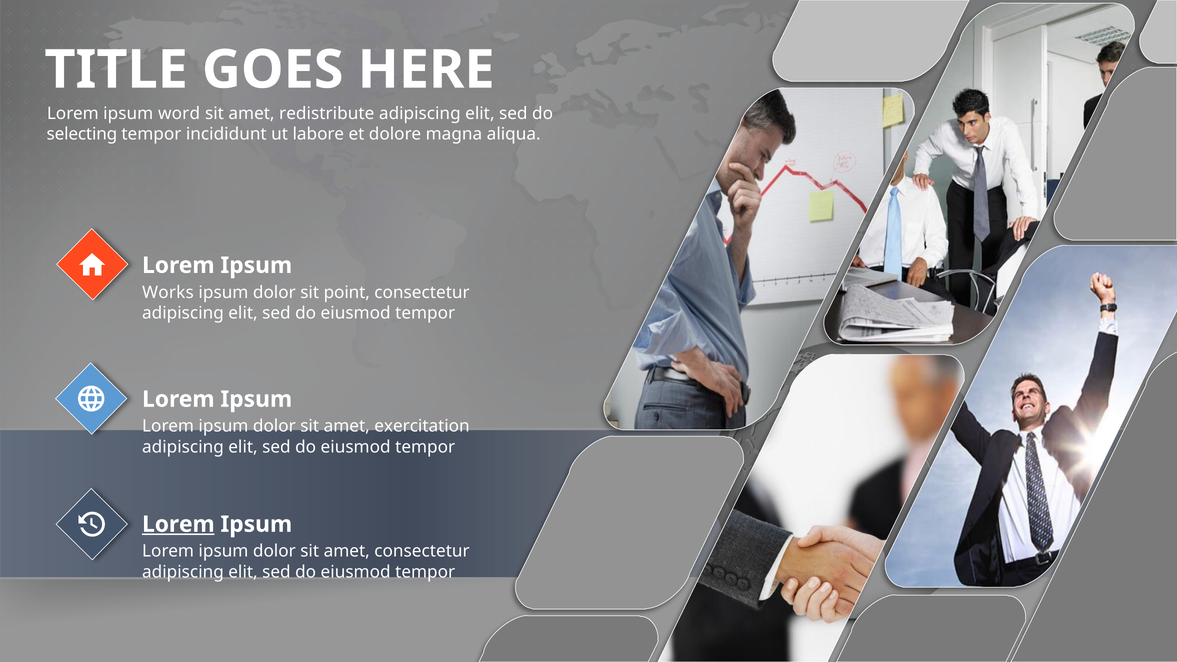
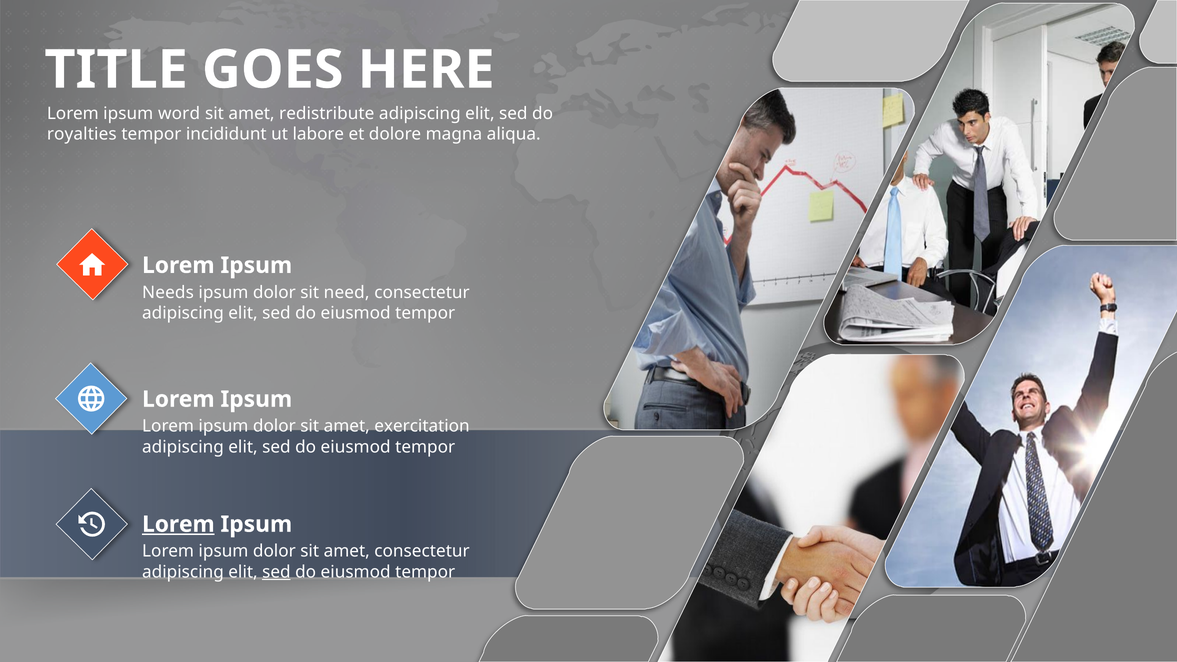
selecting: selecting -> royalties (82, 134)
Works: Works -> Needs (168, 292)
point: point -> need (347, 292)
sed underline: none -> present (276, 572)
